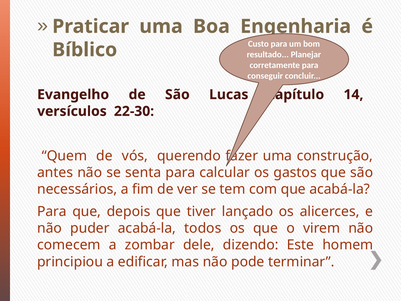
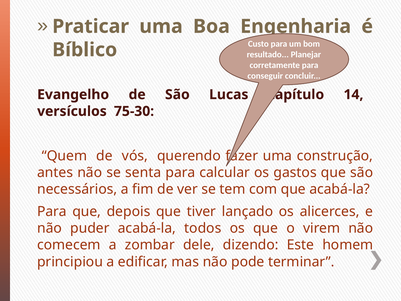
22-30: 22-30 -> 75-30 (134, 111)
